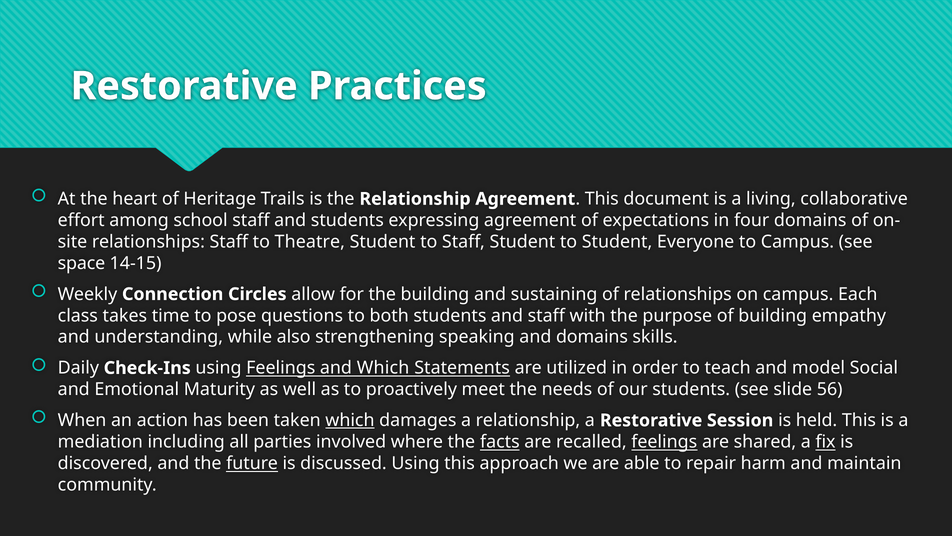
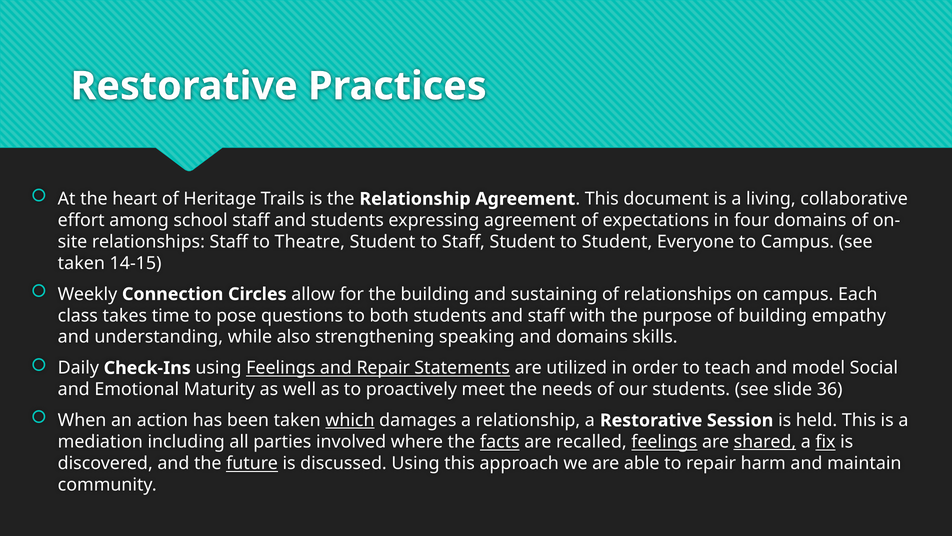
space: space -> taken (81, 263)
and Which: Which -> Repair (383, 368)
56: 56 -> 36 (830, 389)
shared underline: none -> present (765, 441)
